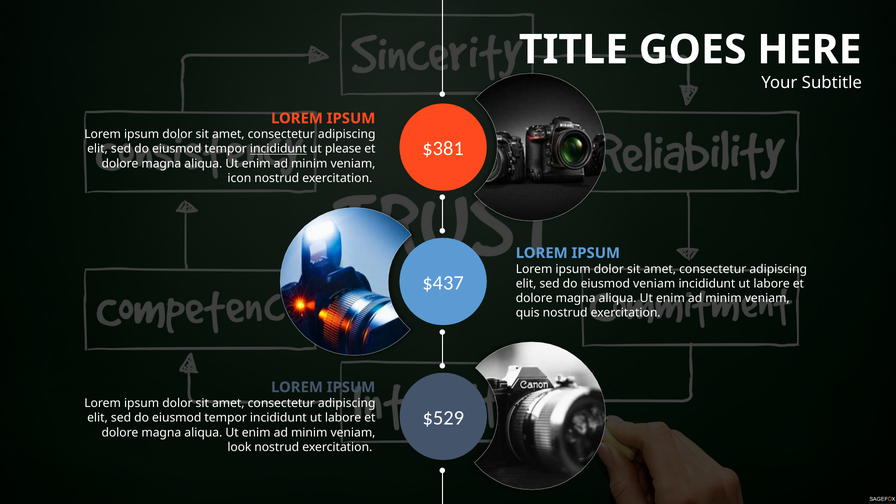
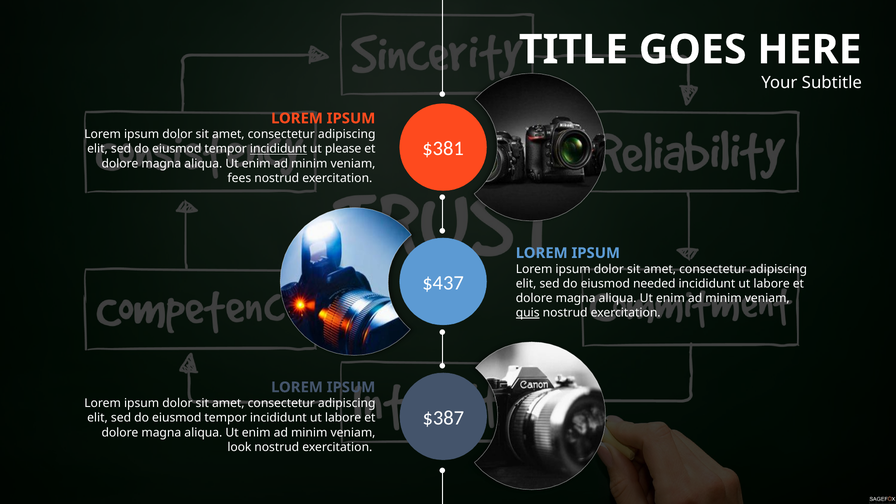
icon: icon -> fees (239, 178)
eiusmod veniam: veniam -> needed (654, 284)
quis underline: none -> present (528, 313)
$529: $529 -> $387 (443, 418)
